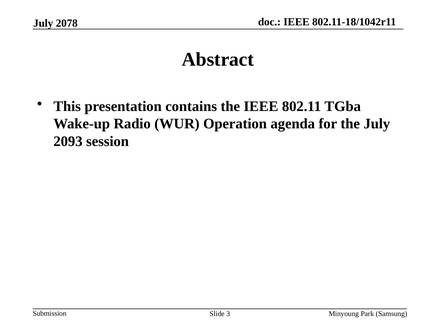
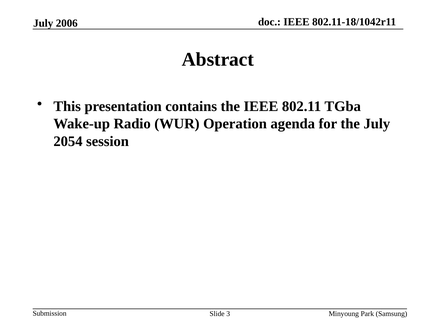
2078: 2078 -> 2006 (67, 23)
2093: 2093 -> 2054 (68, 141)
